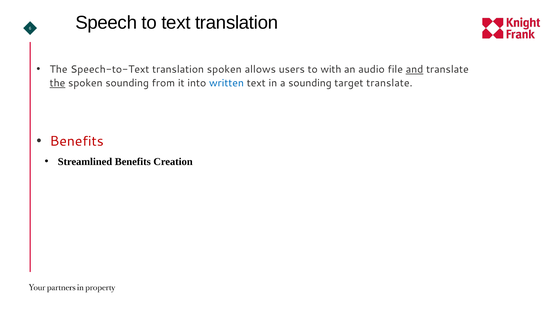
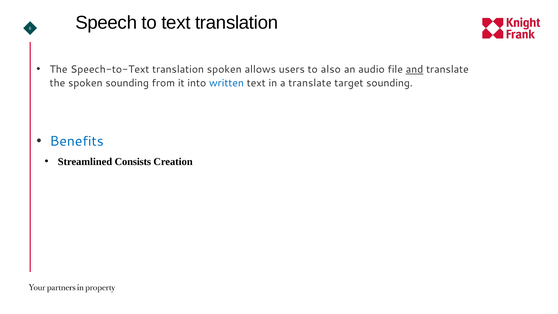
with: with -> also (331, 69)
the underline: present -> none (57, 83)
a sounding: sounding -> translate (310, 83)
target translate: translate -> sounding (390, 83)
Benefits colour: red -> blue (77, 141)
Streamlined Benefits: Benefits -> Consists (133, 162)
